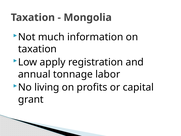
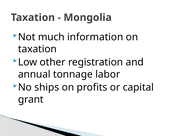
apply: apply -> other (53, 62)
living: living -> ships (47, 87)
